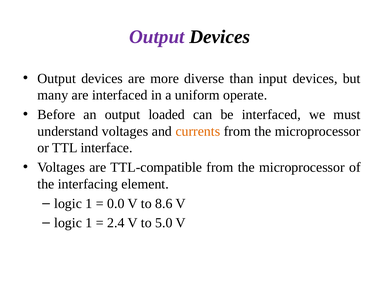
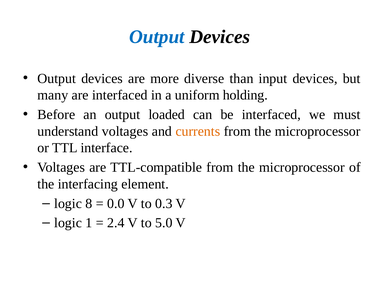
Output colour: purple -> blue (157, 37)
operate: operate -> holding (245, 95)
1: 1 -> 8 (89, 203)
8.6: 8.6 -> 0.3 (164, 203)
